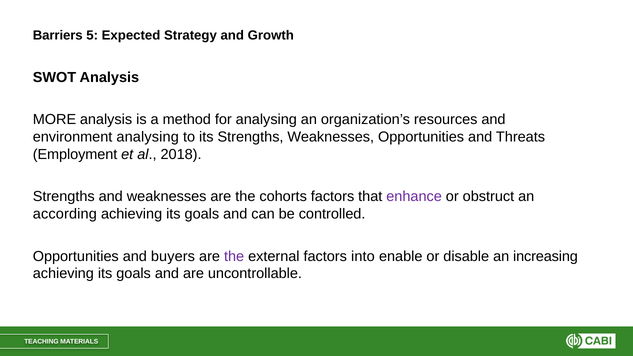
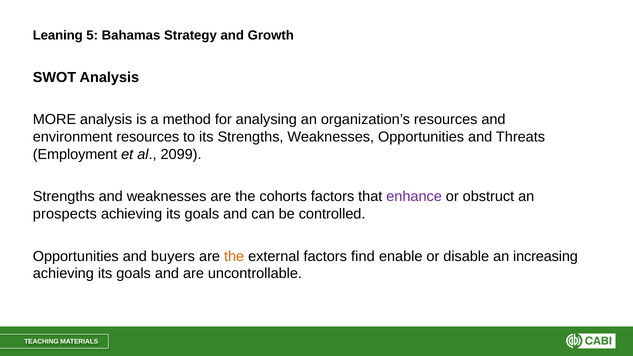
Barriers: Barriers -> Leaning (58, 36)
Expected: Expected -> Bahamas (131, 36)
environment analysing: analysing -> resources (148, 137)
2018: 2018 -> 2099 (181, 155)
according: according -> prospects (65, 214)
the colour: purple -> orange (234, 256)
into: into -> find (363, 256)
